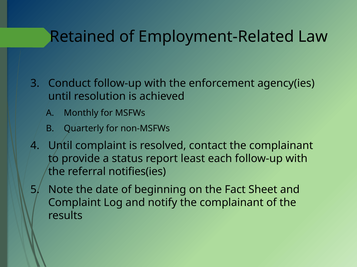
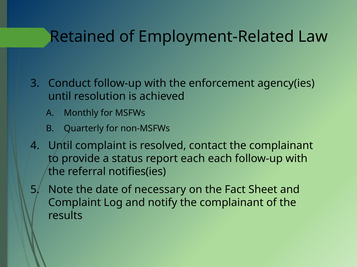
report least: least -> each (193, 159)
beginning: beginning -> necessary (160, 190)
